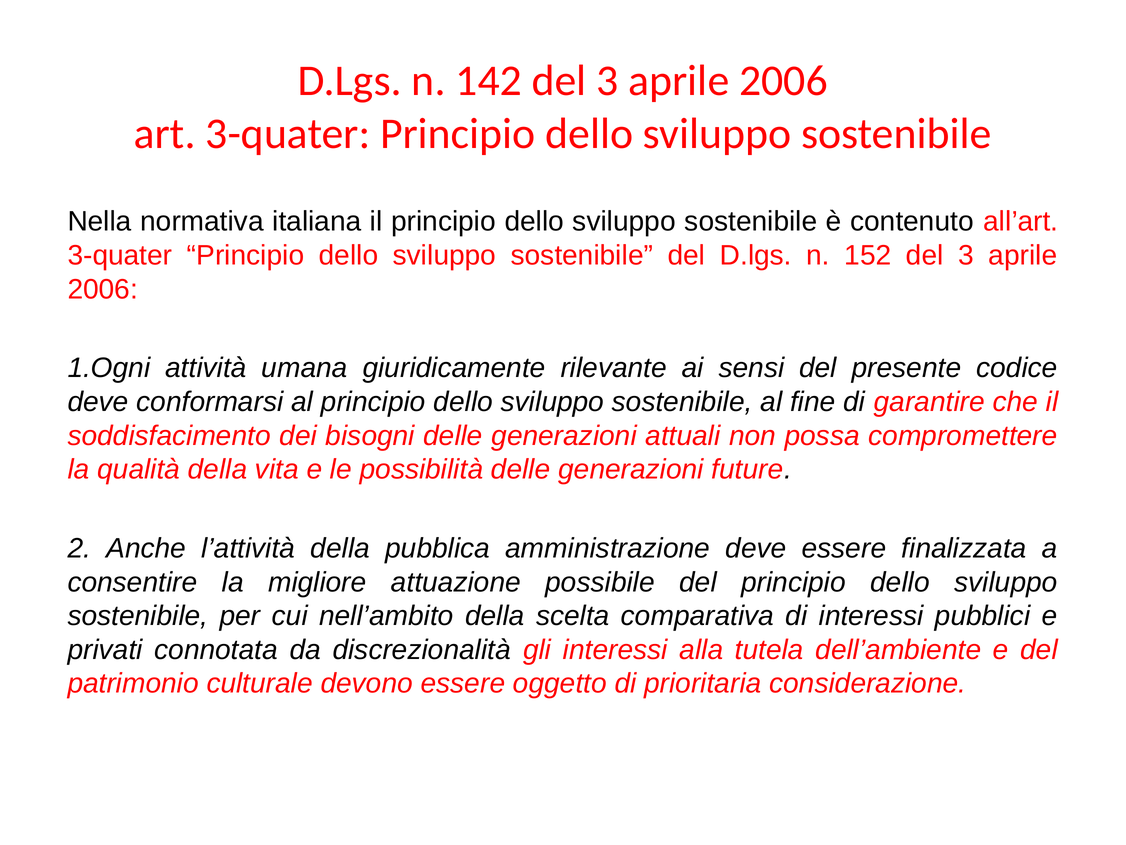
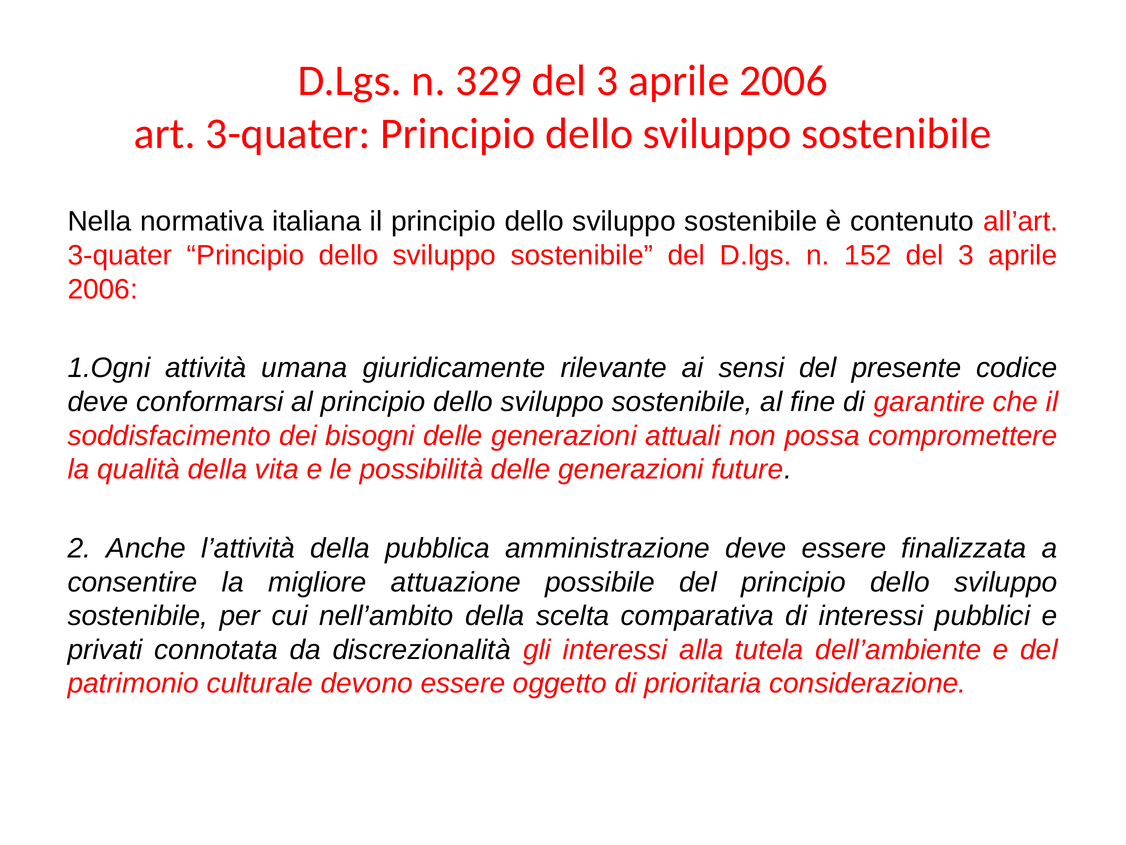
142: 142 -> 329 (489, 81)
